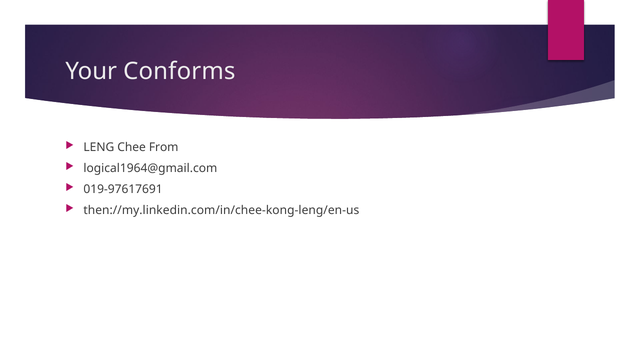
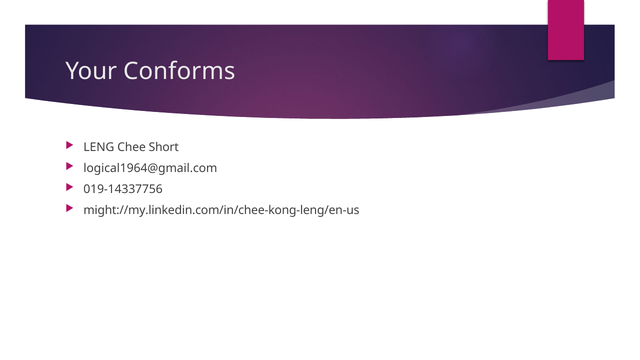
From: From -> Short (164, 147)
019-97617691: 019-97617691 -> 019-14337756 (123, 189)
then://my.linkedin.com/in/chee-kong-leng/en-us: then://my.linkedin.com/in/chee-kong-leng/en-us -> might://my.linkedin.com/in/chee-kong-leng/en-us (221, 210)
